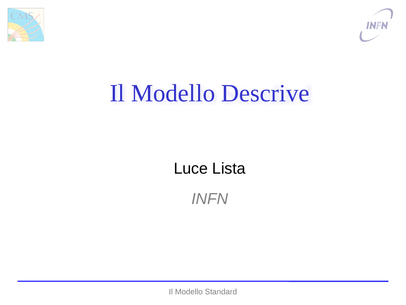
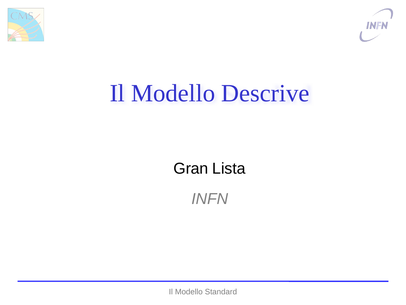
Luce: Luce -> Gran (191, 168)
